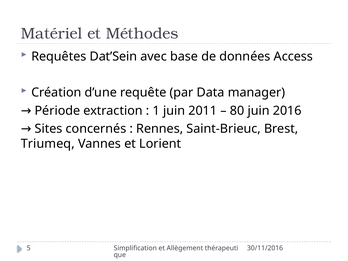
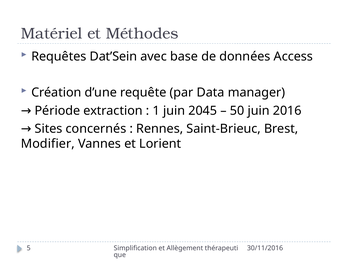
2011: 2011 -> 2045 (203, 111)
80: 80 -> 50 (237, 111)
Triumeq: Triumeq -> Modifier (48, 144)
